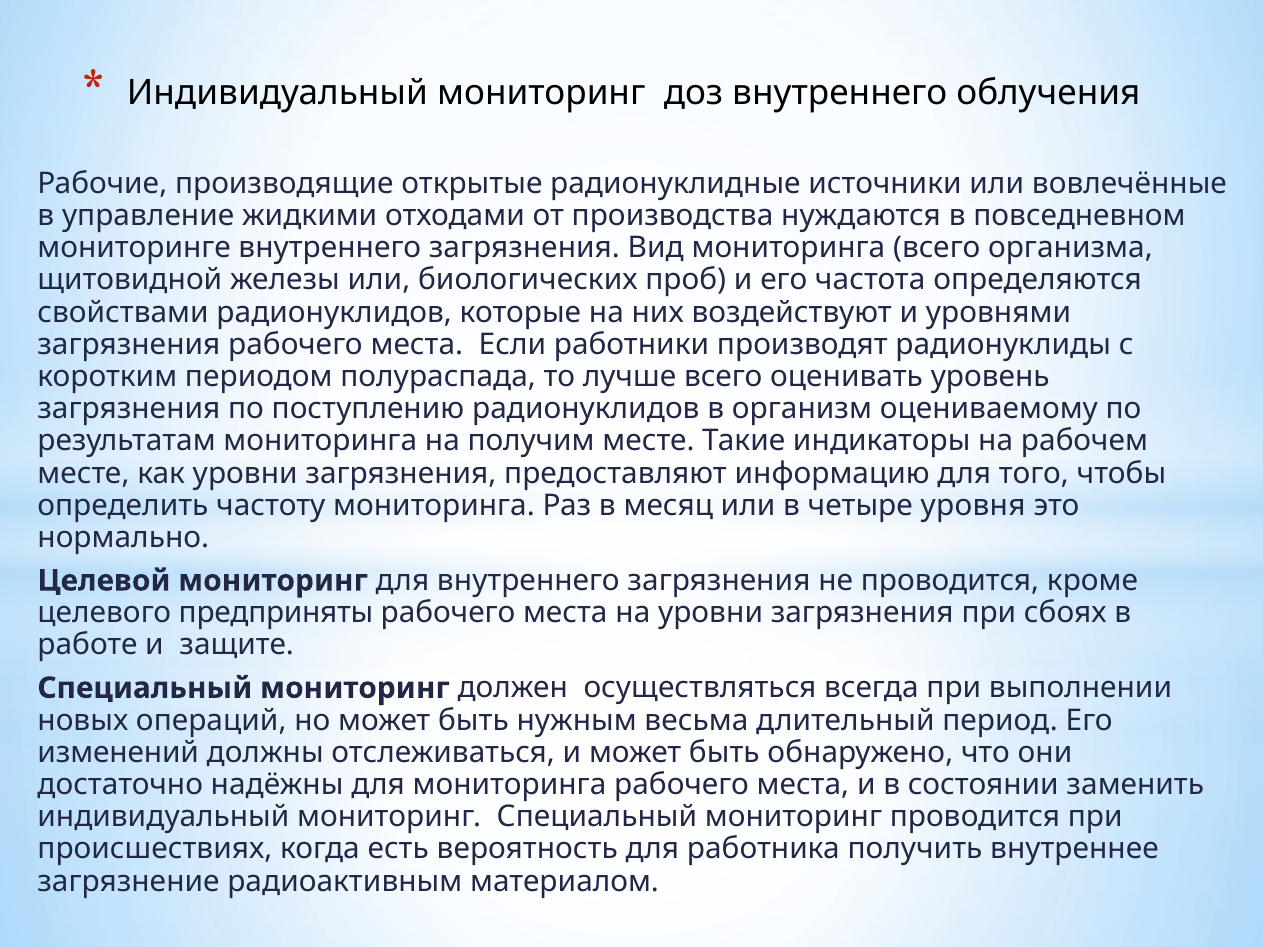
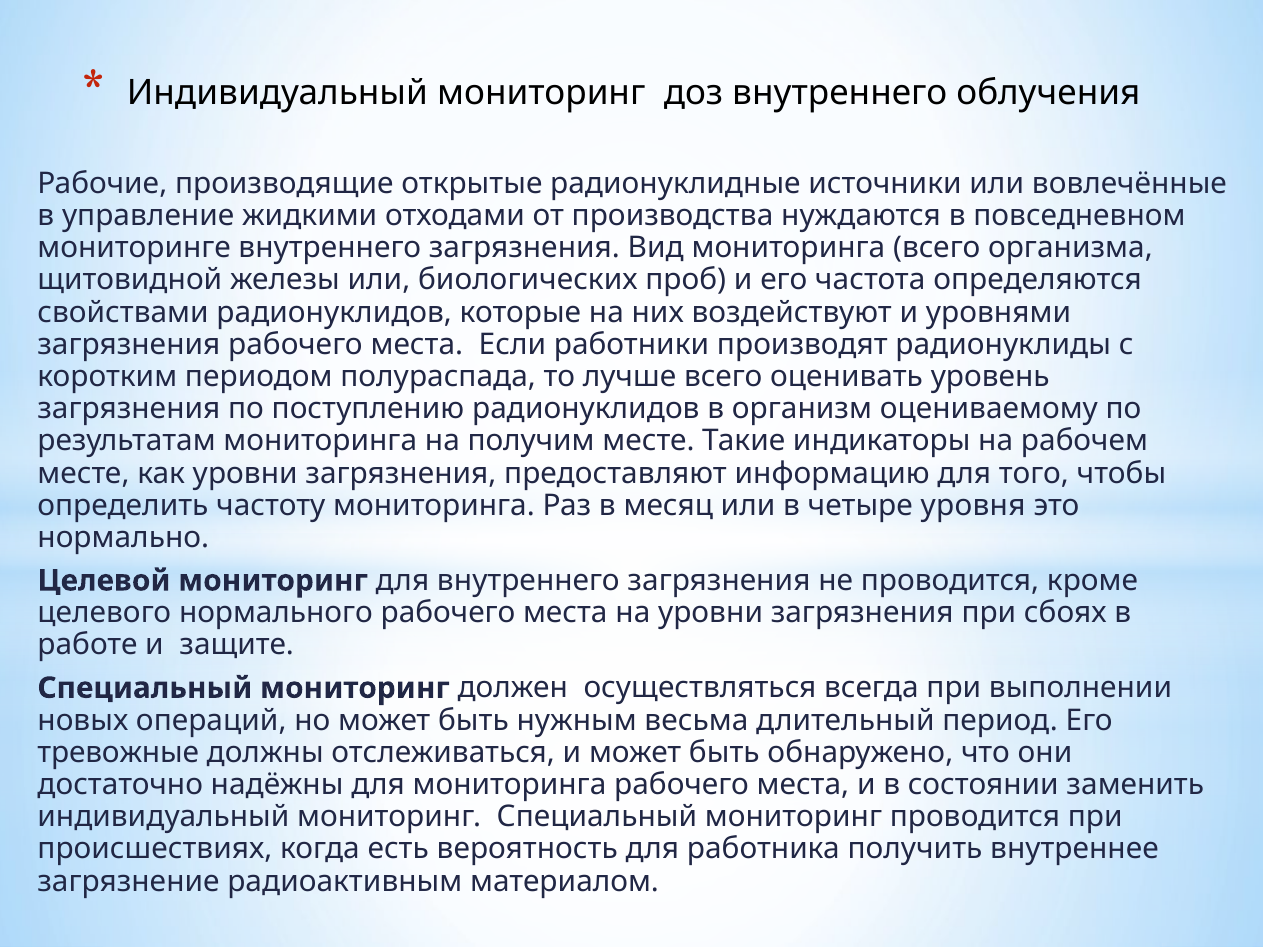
предприняты: предприняты -> нормального (276, 613)
изменений: изменений -> тревожные (118, 753)
